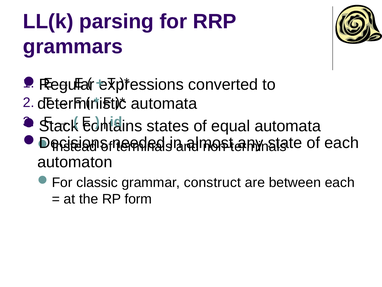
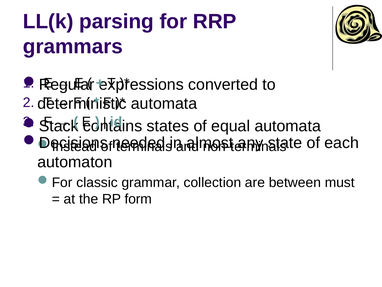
construct: construct -> collection (212, 182)
between each: each -> must (340, 182)
